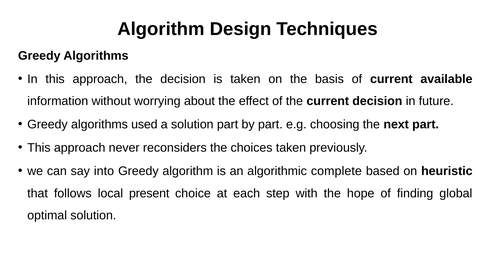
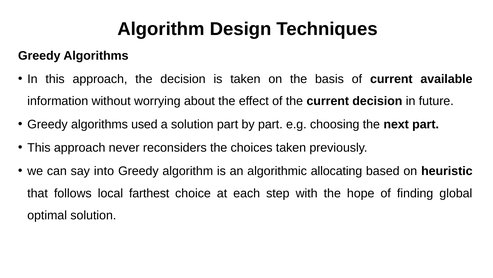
complete: complete -> allocating (336, 171)
present: present -> farthest (149, 193)
